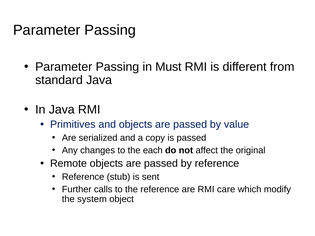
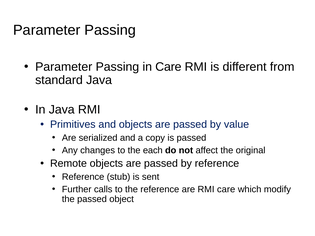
in Must: Must -> Care (168, 67)
the system: system -> passed (92, 199)
